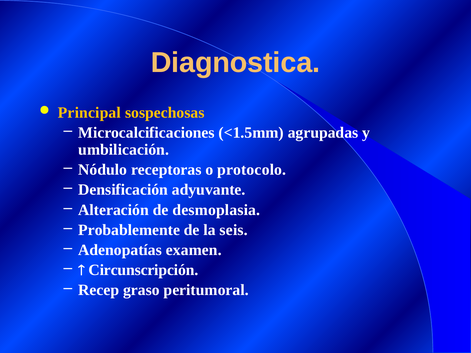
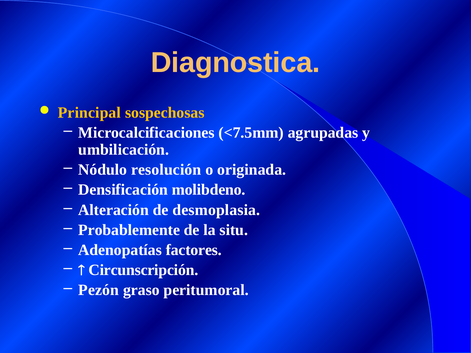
<1.5mm: <1.5mm -> <7.5mm (251, 133)
receptoras: receptoras -> resolución (166, 170)
protocolo: protocolo -> originada (252, 170)
adyuvante: adyuvante -> molibdeno (209, 190)
seis: seis -> situ (234, 230)
examen: examen -> factores (194, 250)
Recep: Recep -> Pezón (99, 290)
